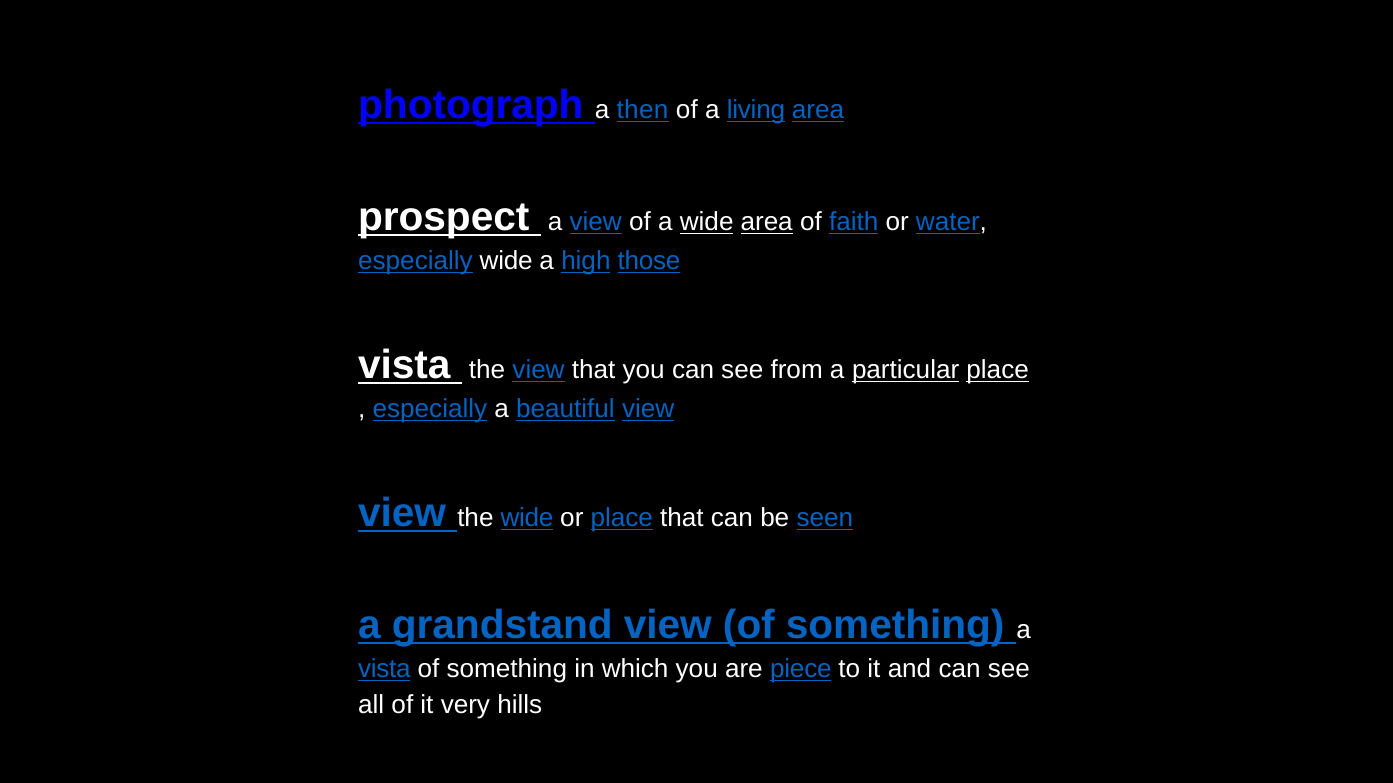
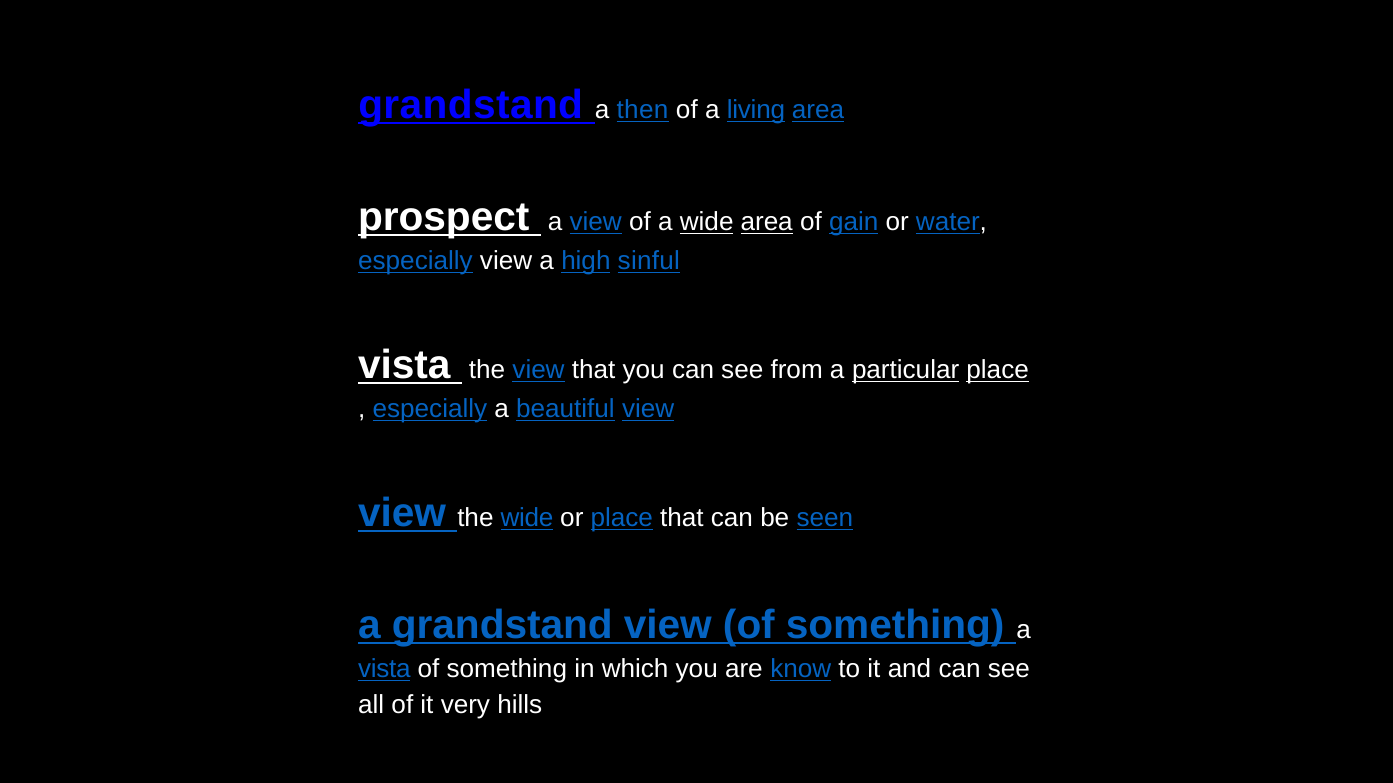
photograph: photograph -> grandstand (471, 105)
faith: faith -> gain (854, 222)
especially wide: wide -> view (506, 261)
those: those -> sinful (649, 261)
piece: piece -> know (801, 669)
